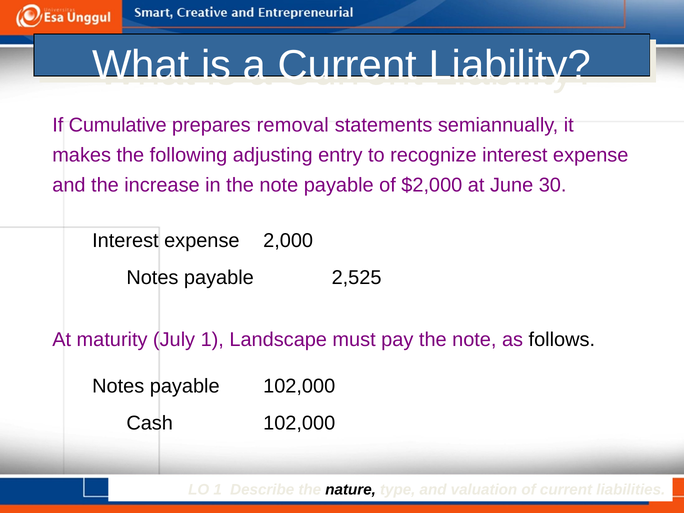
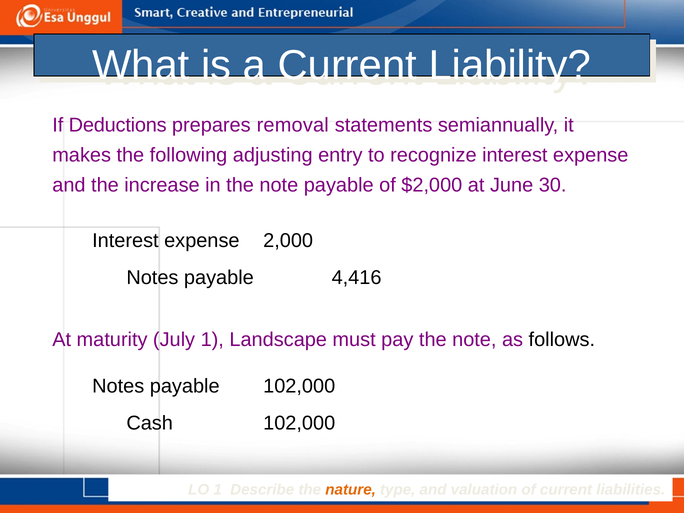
Cumulative: Cumulative -> Deductions (118, 125)
2,525: 2,525 -> 4,416 (357, 278)
nature colour: black -> orange (351, 490)
